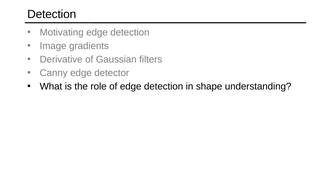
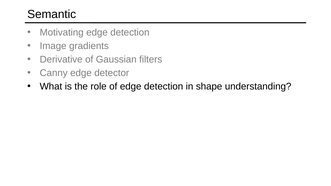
Detection: Detection -> Semantic (52, 14)
